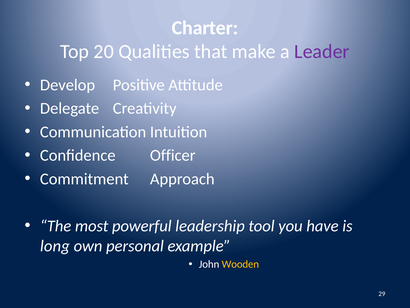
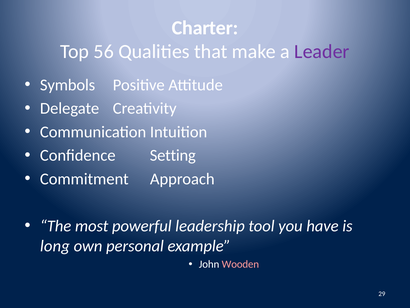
20: 20 -> 56 (104, 52)
Develop: Develop -> Symbols (68, 85)
Officer: Officer -> Setting (173, 155)
Wooden colour: yellow -> pink (240, 264)
